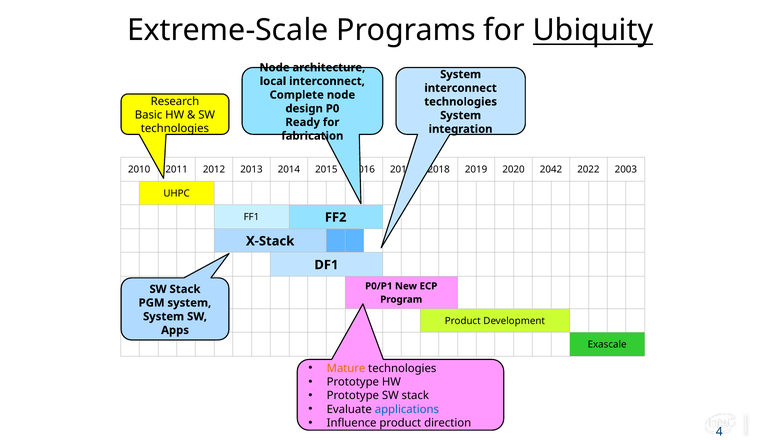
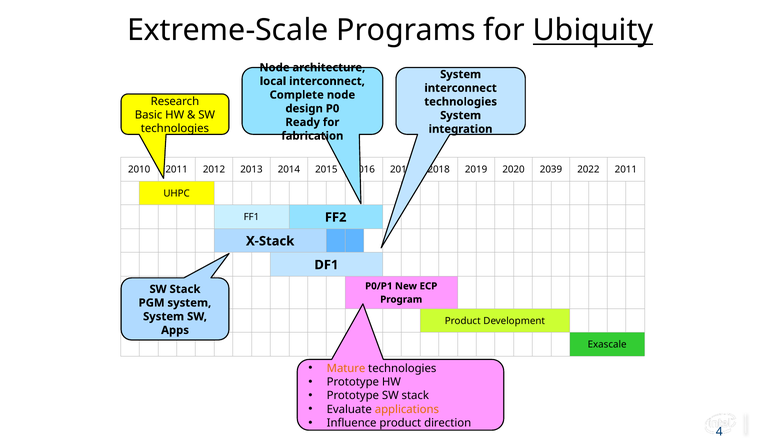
2042: 2042 -> 2039 (551, 170)
2022 2003: 2003 -> 2011 (626, 170)
applications colour: blue -> orange (407, 409)
